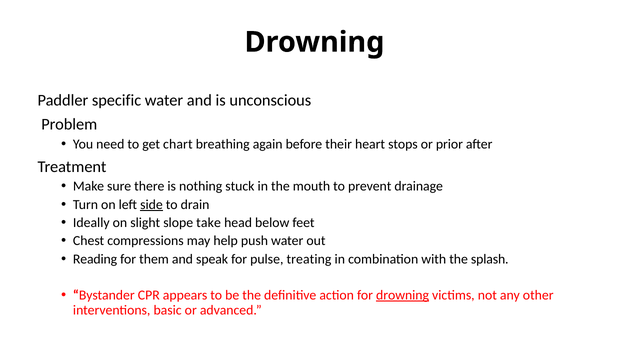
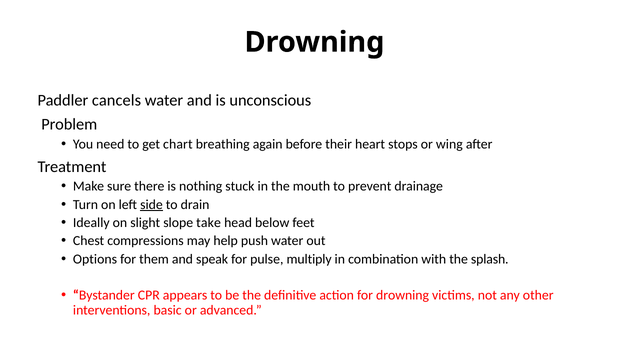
specific: specific -> cancels (116, 100)
prior: prior -> wing (449, 144)
Reading: Reading -> Options (95, 259)
treating: treating -> multiply (309, 259)
drowning underline: present -> none (403, 295)
